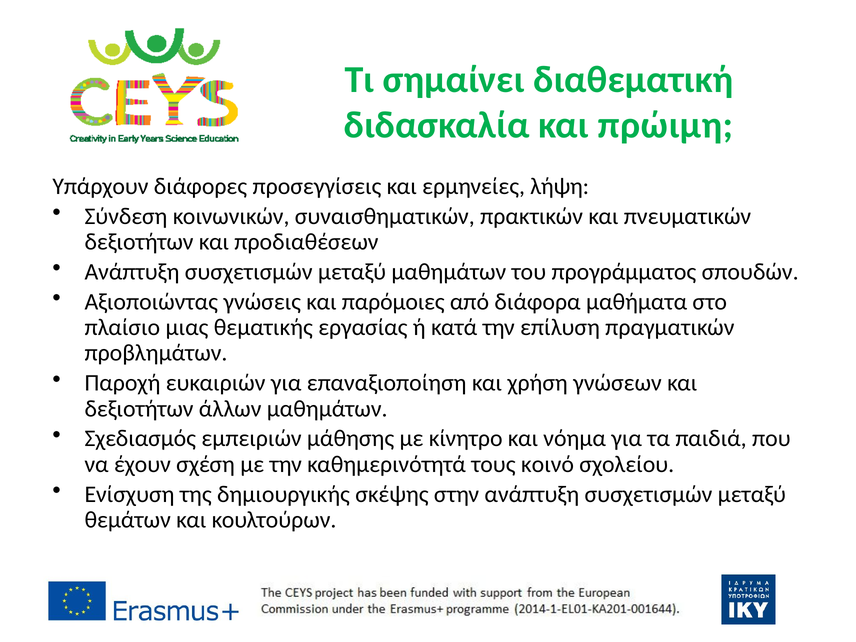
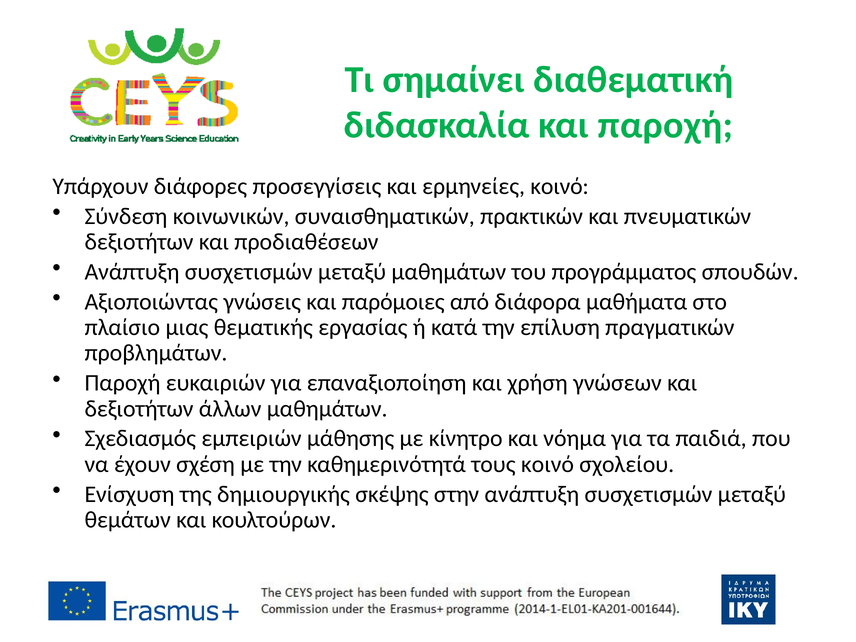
και πρώιμη: πρώιμη -> παροχή (665, 125)
ερμηνείες λήψη: λήψη -> κοινό (560, 186)
